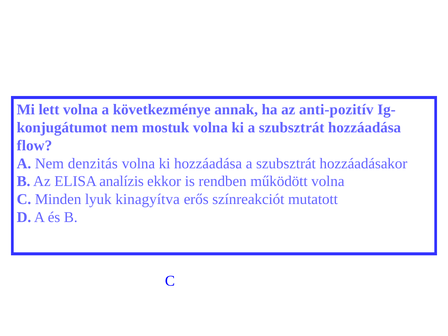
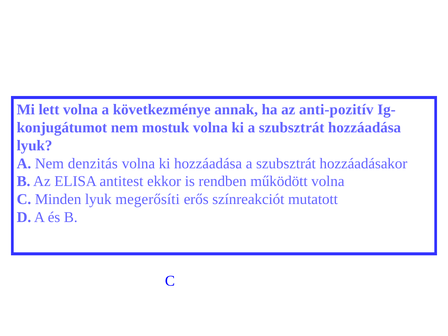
flow: flow -> lyuk (35, 145)
analízis: analízis -> antitest (121, 181)
kinagyítva: kinagyítva -> megerősíti (148, 199)
